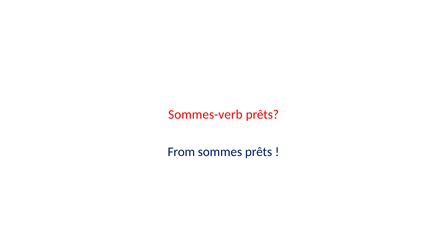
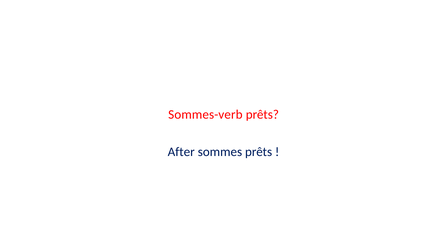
From: From -> After (181, 152)
